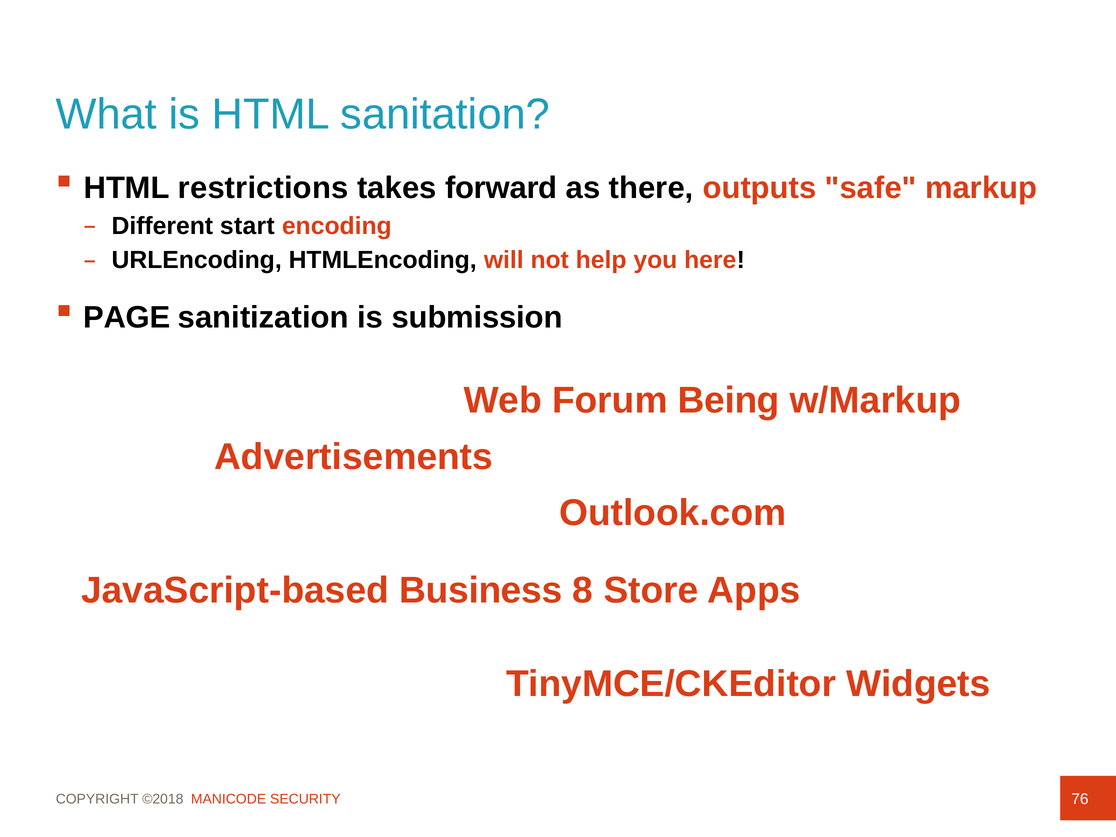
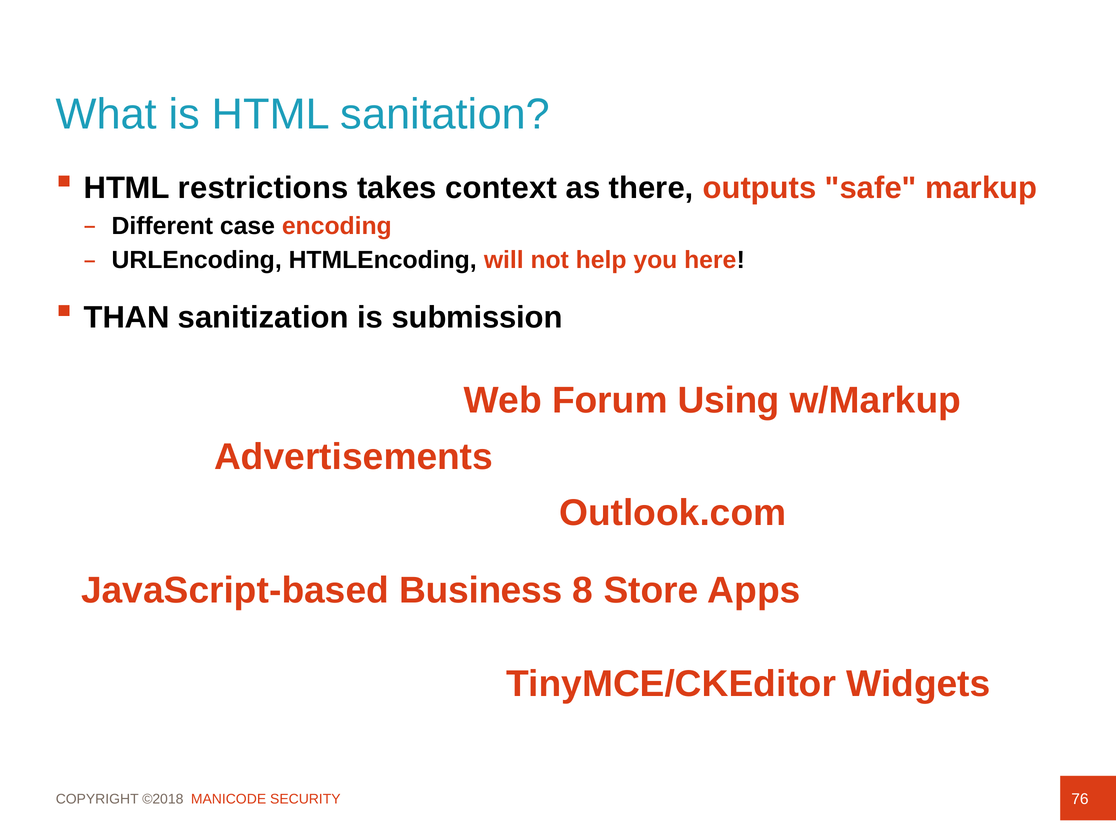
forward: forward -> context (501, 188)
start: start -> case (247, 226)
PAGE: PAGE -> THAN (127, 317)
Being: Being -> Using (729, 400)
